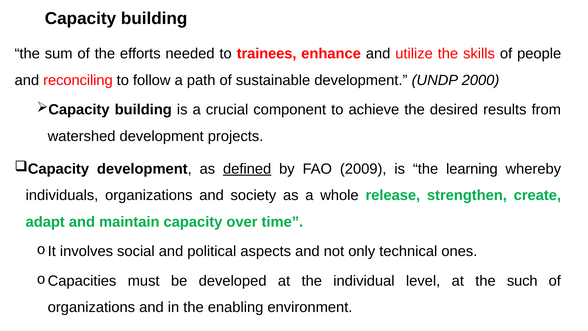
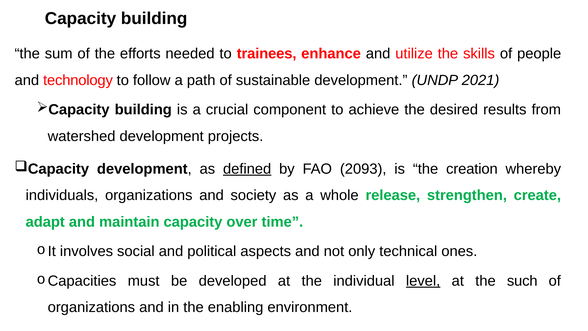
reconciling: reconciling -> technology (78, 80)
2000: 2000 -> 2021 (481, 80)
2009: 2009 -> 2093 (363, 169)
learning: learning -> creation (472, 169)
level underline: none -> present (423, 281)
